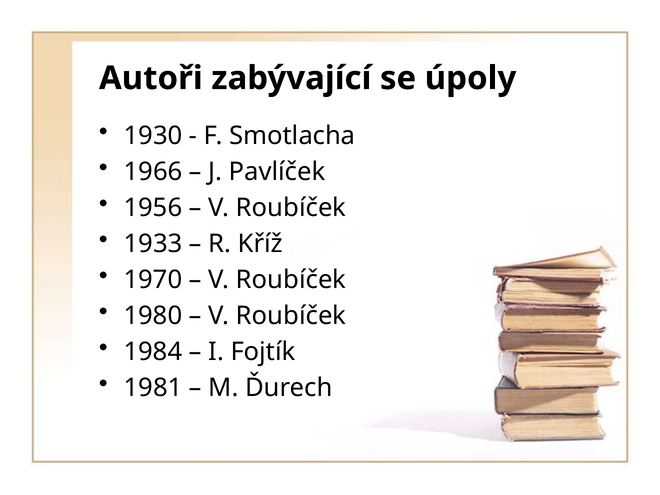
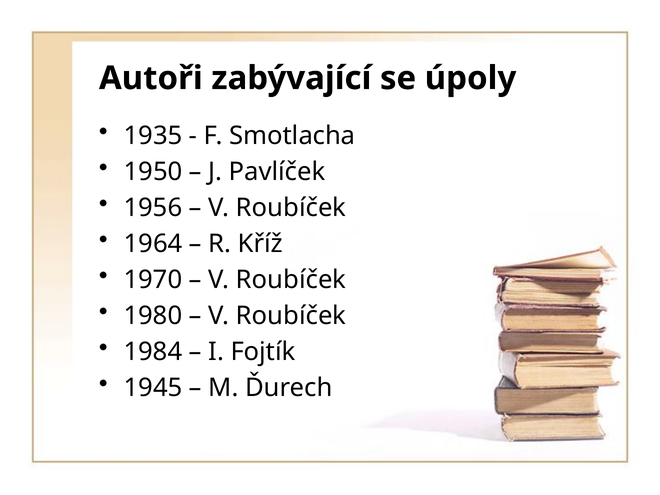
1930: 1930 -> 1935 (153, 136)
1966: 1966 -> 1950 (153, 172)
1933: 1933 -> 1964 (153, 244)
1981: 1981 -> 1945 (153, 388)
